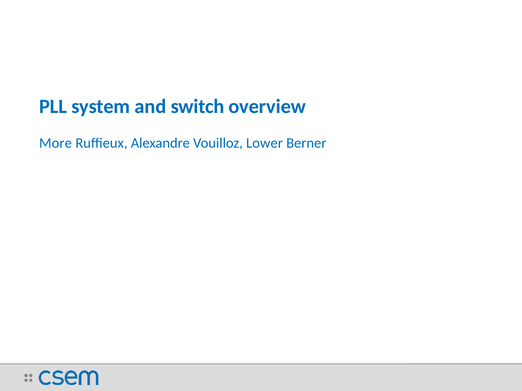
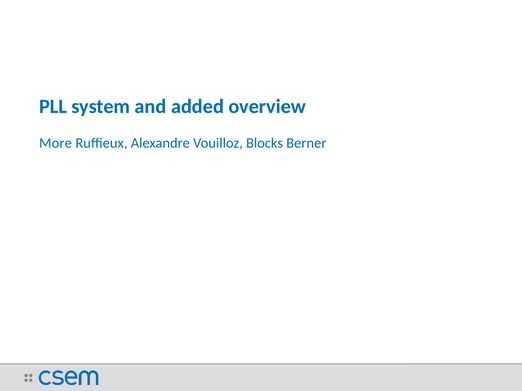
switch: switch -> added (197, 107)
Lower: Lower -> Blocks (265, 143)
